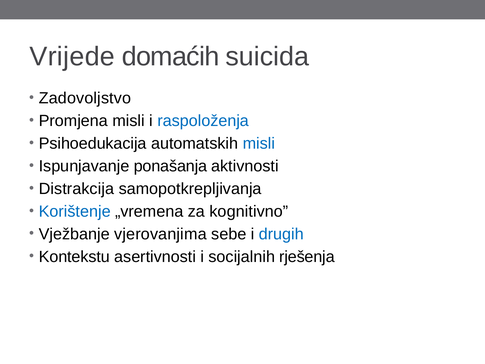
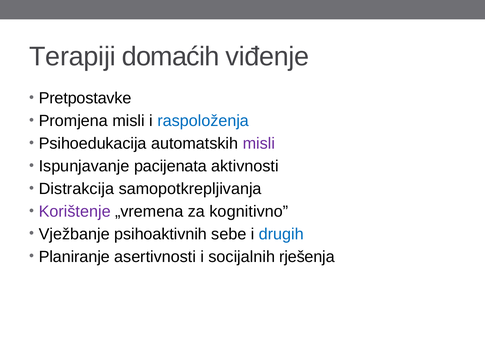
Vrijede: Vrijede -> Terapiji (72, 56)
suicida: suicida -> viđenje (267, 56)
Zadovoljstvo: Zadovoljstvo -> Pretpostavke (85, 98)
misli colour: blue -> purple (259, 143)
ponašanja: ponašanja -> pacijenata (170, 166)
Korištenje colour: blue -> purple (75, 211)
vjerovanjima: vjerovanjima -> psihoaktivnih (161, 234)
Kontekstu: Kontekstu -> Planiranje (74, 257)
